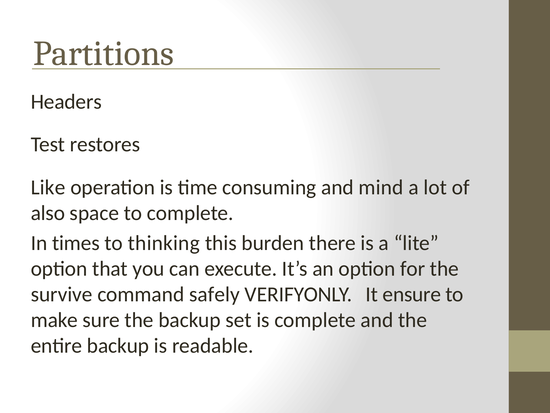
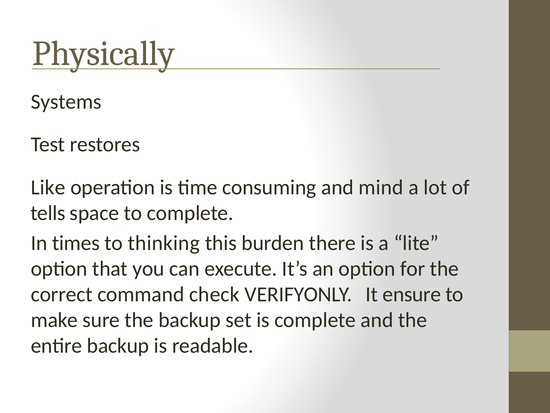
Partitions: Partitions -> Physically (104, 53)
Headers: Headers -> Systems (66, 102)
also: also -> tells (48, 213)
survive: survive -> correct (62, 294)
safely: safely -> check (214, 294)
